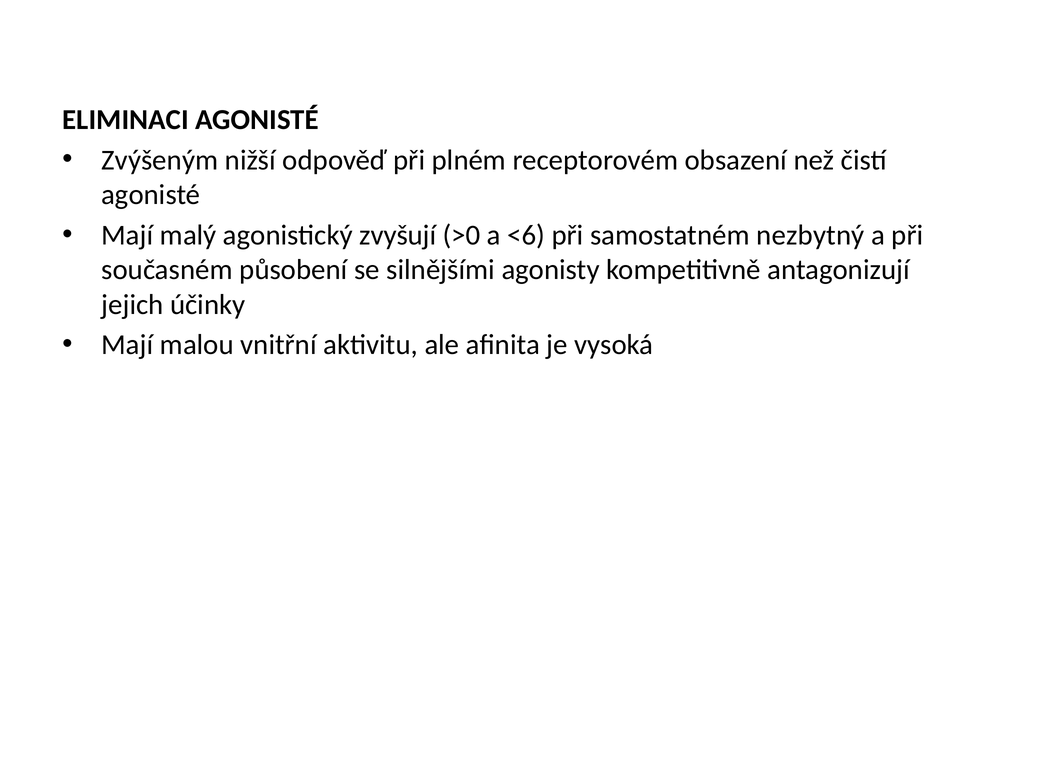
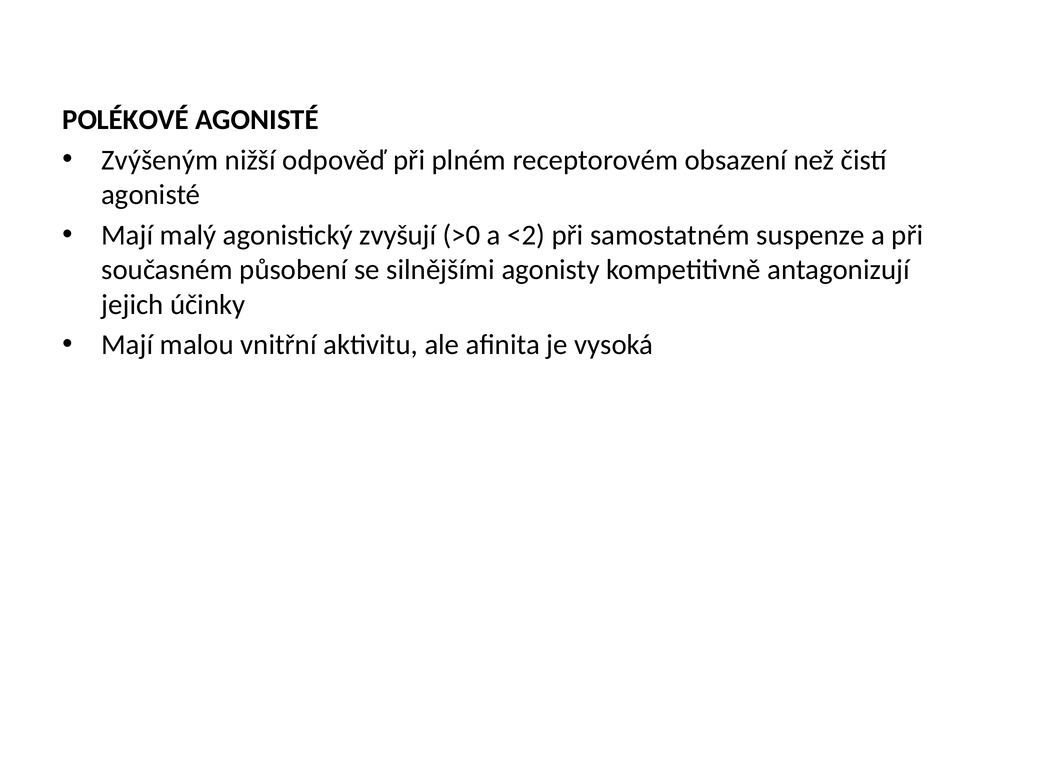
ELIMINACI: ELIMINACI -> POLÉKOVÉ (126, 120)
<6: <6 -> <2 (526, 235)
nezbytný: nezbytný -> suspenze (810, 235)
